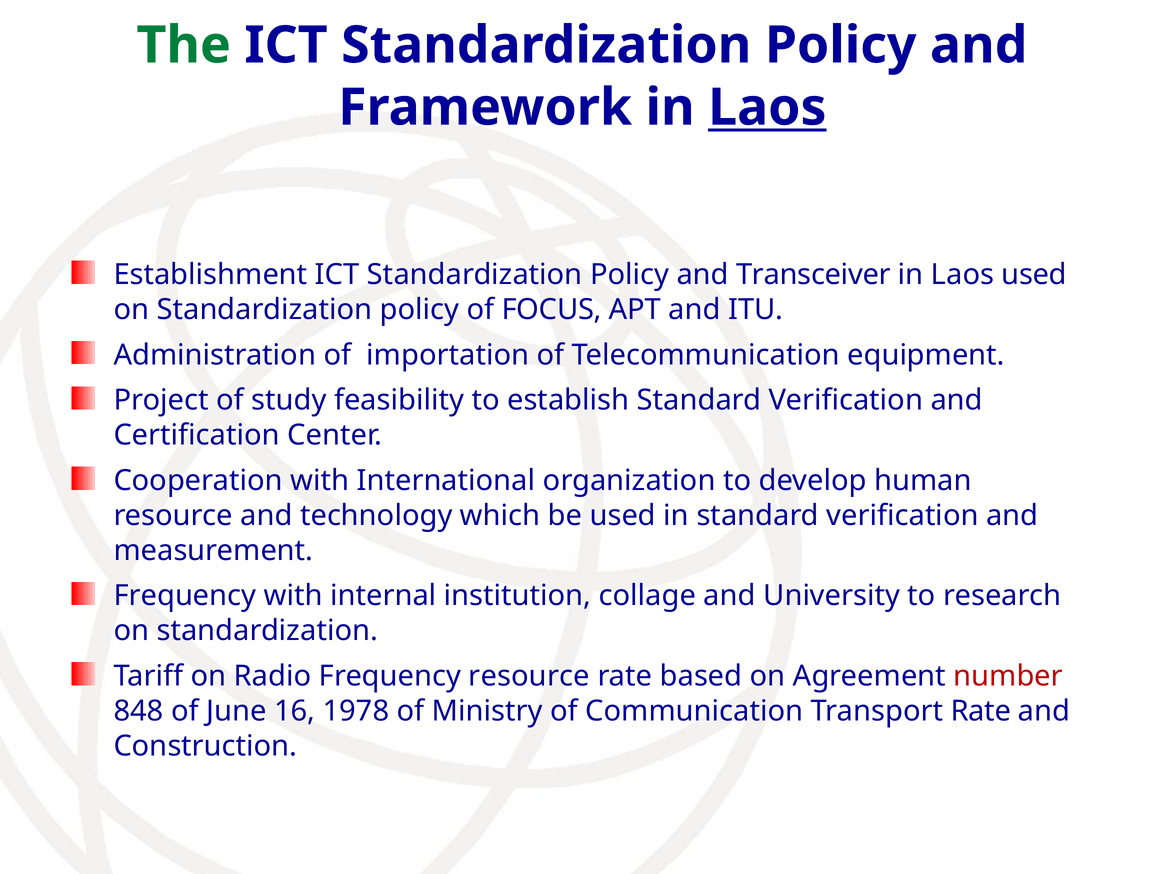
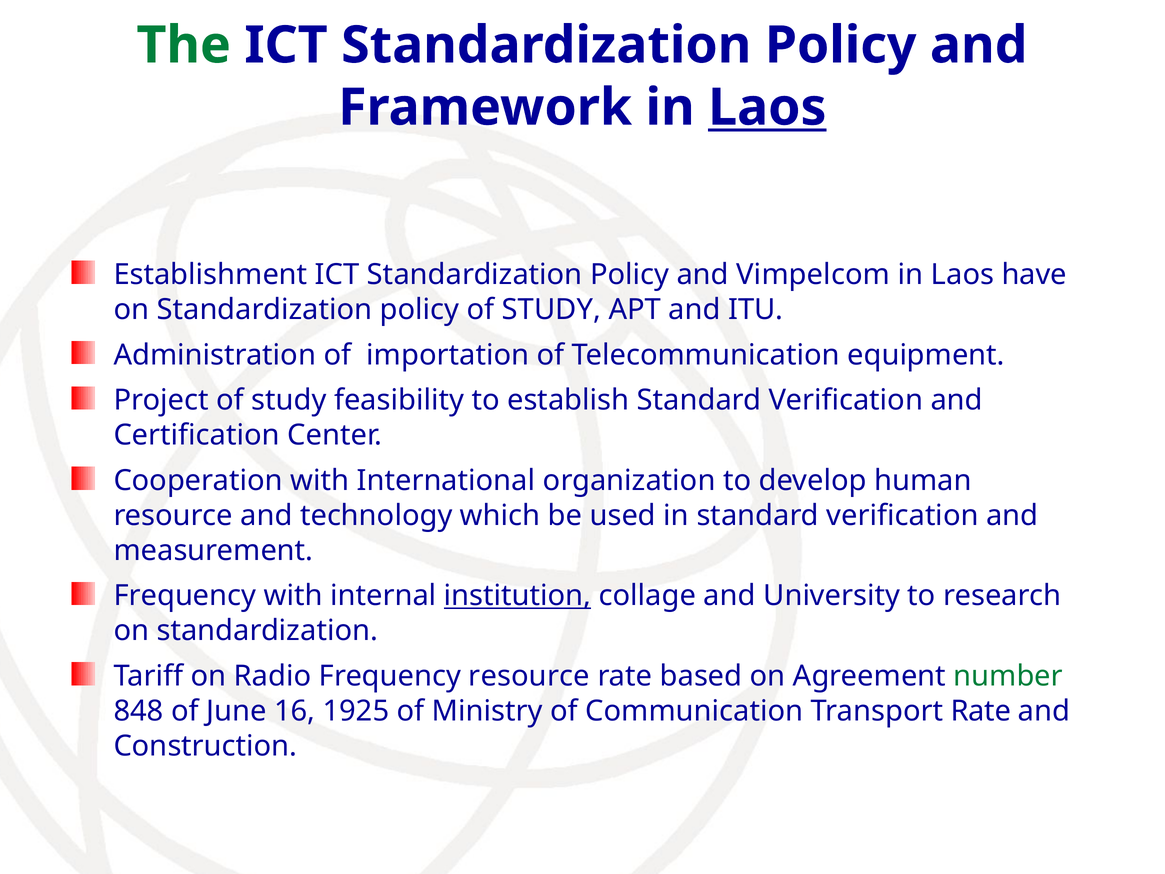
Transceiver: Transceiver -> Vimpelcom (813, 275)
Laos used: used -> have (1034, 275)
policy of FOCUS: FOCUS -> STUDY (551, 309)
institution underline: none -> present (518, 596)
number colour: red -> green (1008, 676)
1978: 1978 -> 1925 (356, 711)
